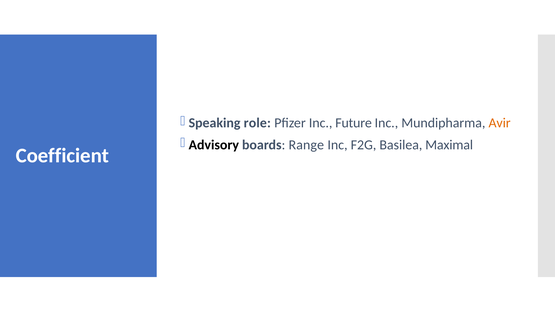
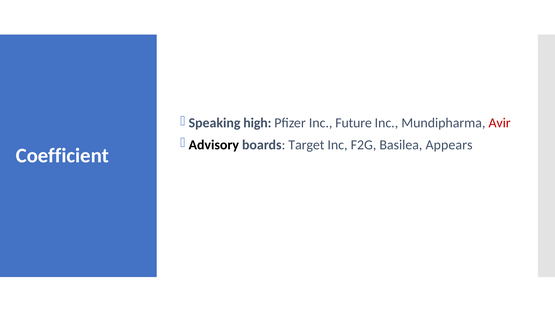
role: role -> high (257, 123)
Avir colour: orange -> red (500, 123)
Range: Range -> Target (306, 145)
Maximal: Maximal -> Appears (449, 145)
